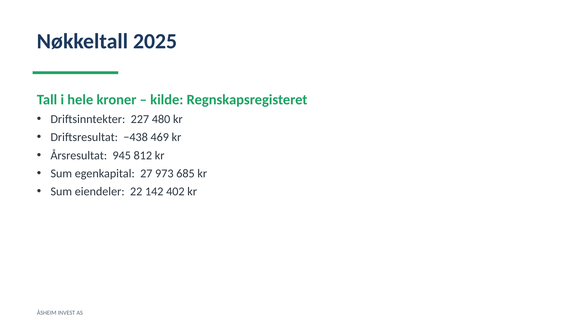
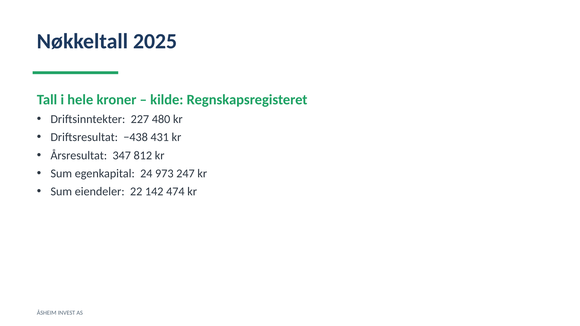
469: 469 -> 431 (160, 137)
945: 945 -> 347 (122, 156)
27: 27 -> 24 (146, 174)
685: 685 -> 247 (185, 174)
402: 402 -> 474 (175, 192)
